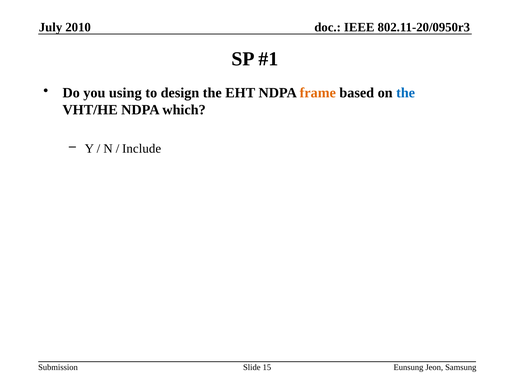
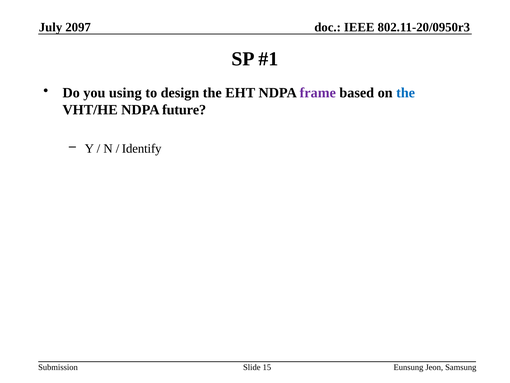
2010: 2010 -> 2097 (78, 27)
frame colour: orange -> purple (318, 93)
which: which -> future (184, 110)
Include: Include -> Identify (142, 148)
